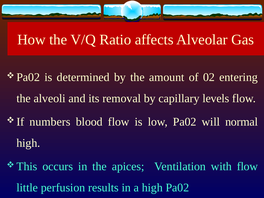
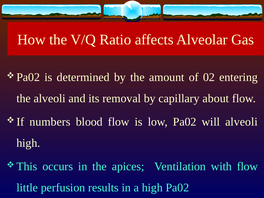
levels: levels -> about (216, 98)
will normal: normal -> alveoli (241, 122)
